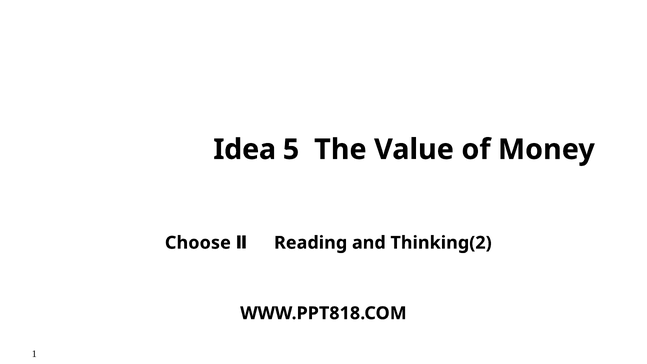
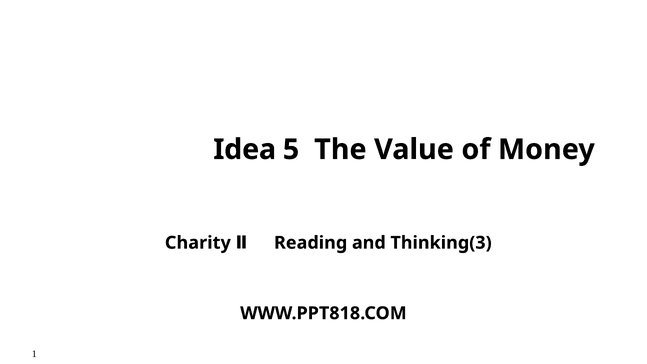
Choose: Choose -> Charity (198, 243)
Thinking(2: Thinking(2 -> Thinking(3 (441, 243)
